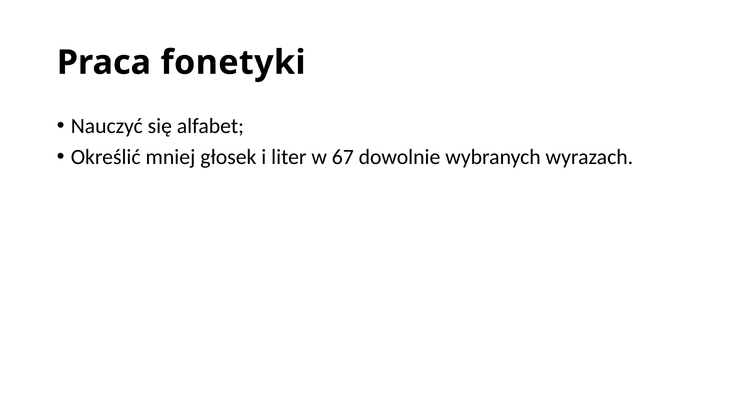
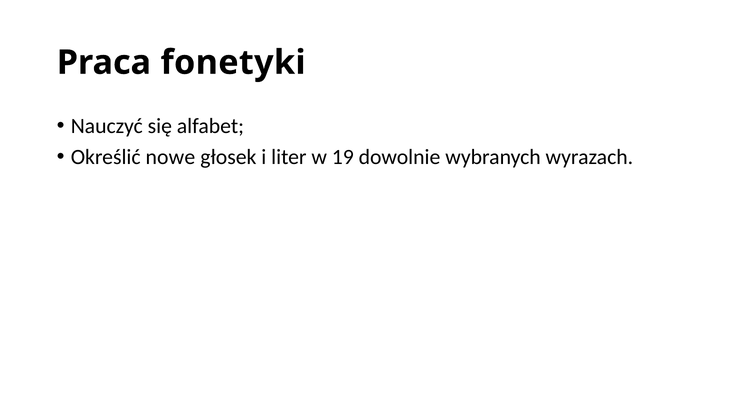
mniej: mniej -> nowe (170, 157)
67: 67 -> 19 (343, 157)
